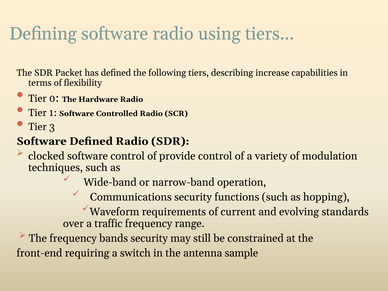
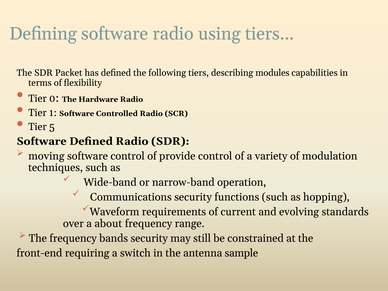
increase: increase -> modules (272, 73)
3: 3 -> 5 (52, 127)
clocked: clocked -> moving (46, 156)
traffic: traffic -> about (108, 223)
